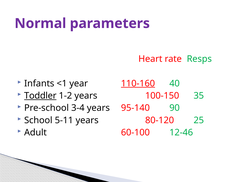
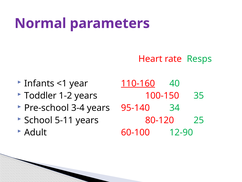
Toddler underline: present -> none (40, 95)
90: 90 -> 34 (175, 108)
12-46: 12-46 -> 12-90 (181, 132)
